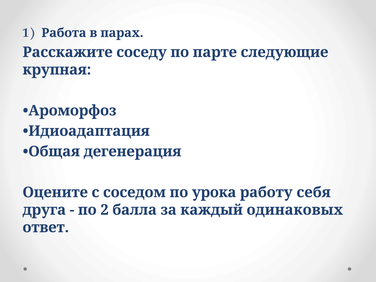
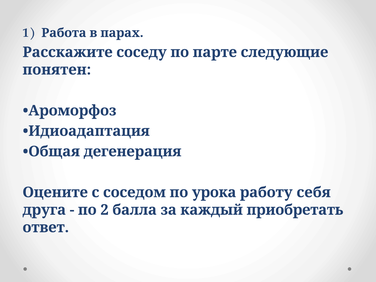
крупная: крупная -> понятен (57, 70)
одинаковых: одинаковых -> приобретать (295, 210)
